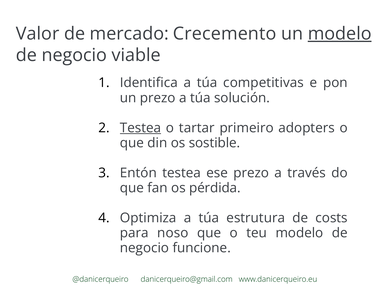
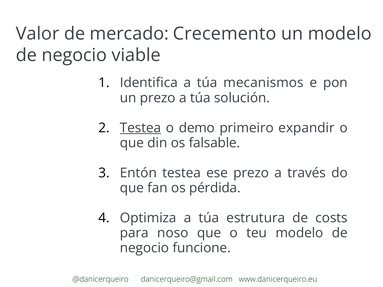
modelo underline: present -> none (340, 34)
competitivas: competitivas -> mecanismos (264, 83)
tartar: tartar -> demo (197, 128)
adopters: adopters -> expandir (307, 128)
sostible: sostible -> falsable (214, 143)
